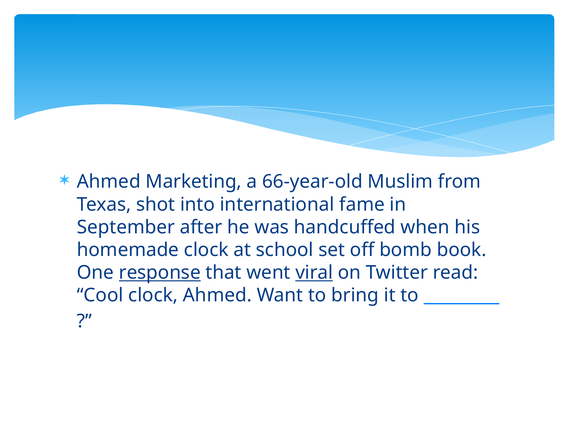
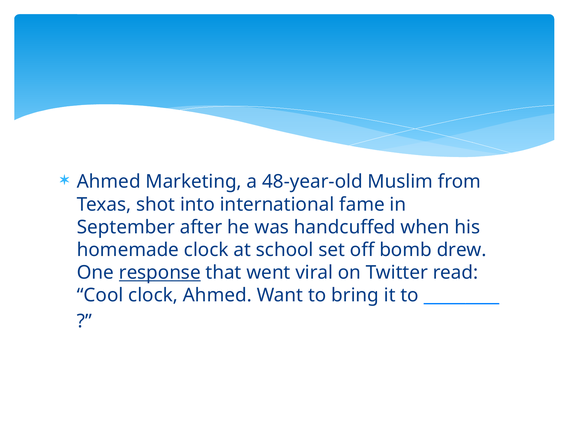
66-year-old: 66-year-old -> 48-year-old (312, 182)
book: book -> drew (462, 250)
viral underline: present -> none (314, 273)
